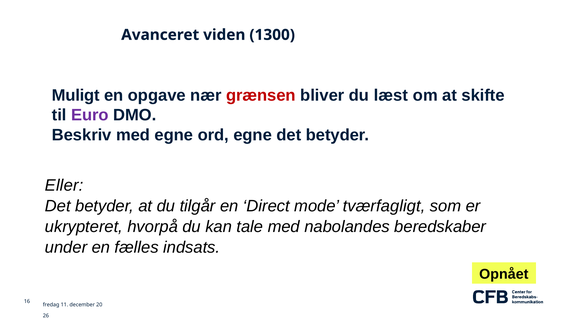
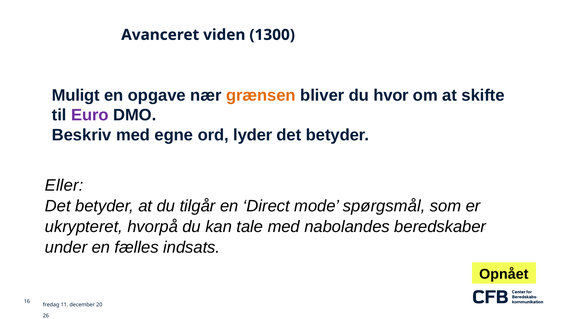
grænsen colour: red -> orange (261, 95)
læst: læst -> hvor (391, 95)
ord egne: egne -> lyder (253, 135)
tværfagligt: tværfagligt -> spørgsmål (384, 206)
